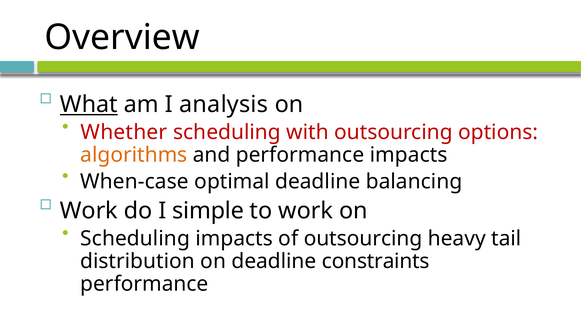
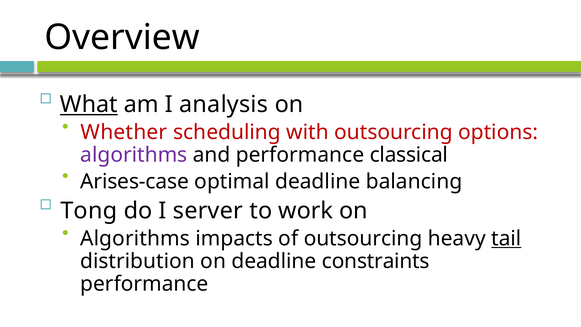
algorithms colour: orange -> purple (134, 155)
performance impacts: impacts -> classical (409, 155)
When-case: When-case -> Arises-case (135, 181)
Work: Work -> Tong (89, 211)
simple: simple -> server (208, 211)
Scheduling: Scheduling -> Algorithms (135, 238)
tail underline: none -> present (506, 238)
